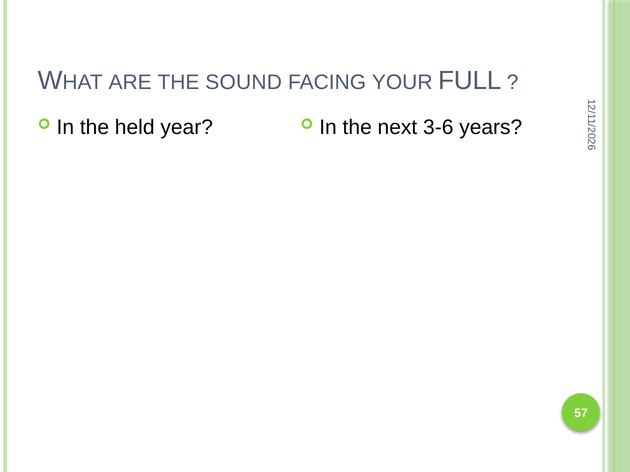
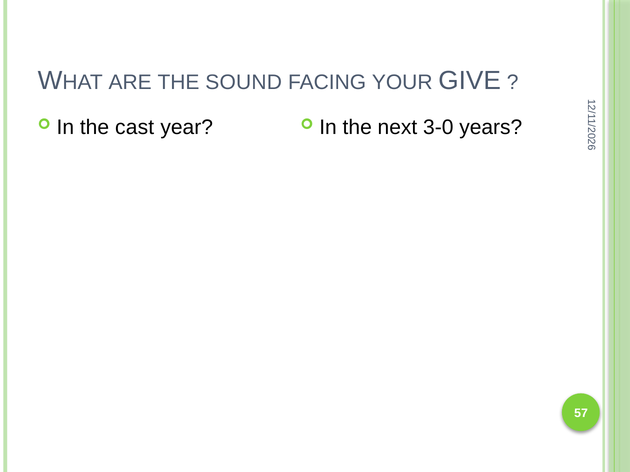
FULL: FULL -> GIVE (470, 81)
held: held -> cast (135, 127)
3-6: 3-6 -> 3-0 (438, 127)
